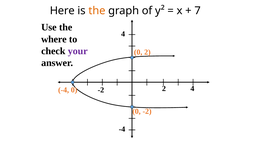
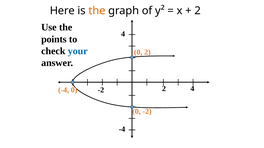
7: 7 -> 2 (198, 11)
where: where -> points (54, 39)
your colour: purple -> blue (78, 51)
